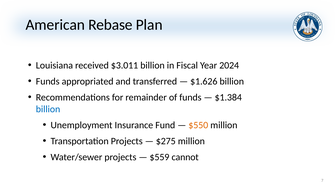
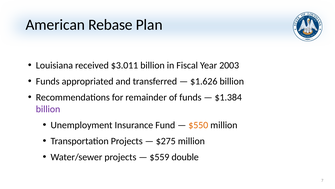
2024: 2024 -> 2003 (229, 65)
billion colour: blue -> purple (48, 109)
cannot: cannot -> double (185, 157)
